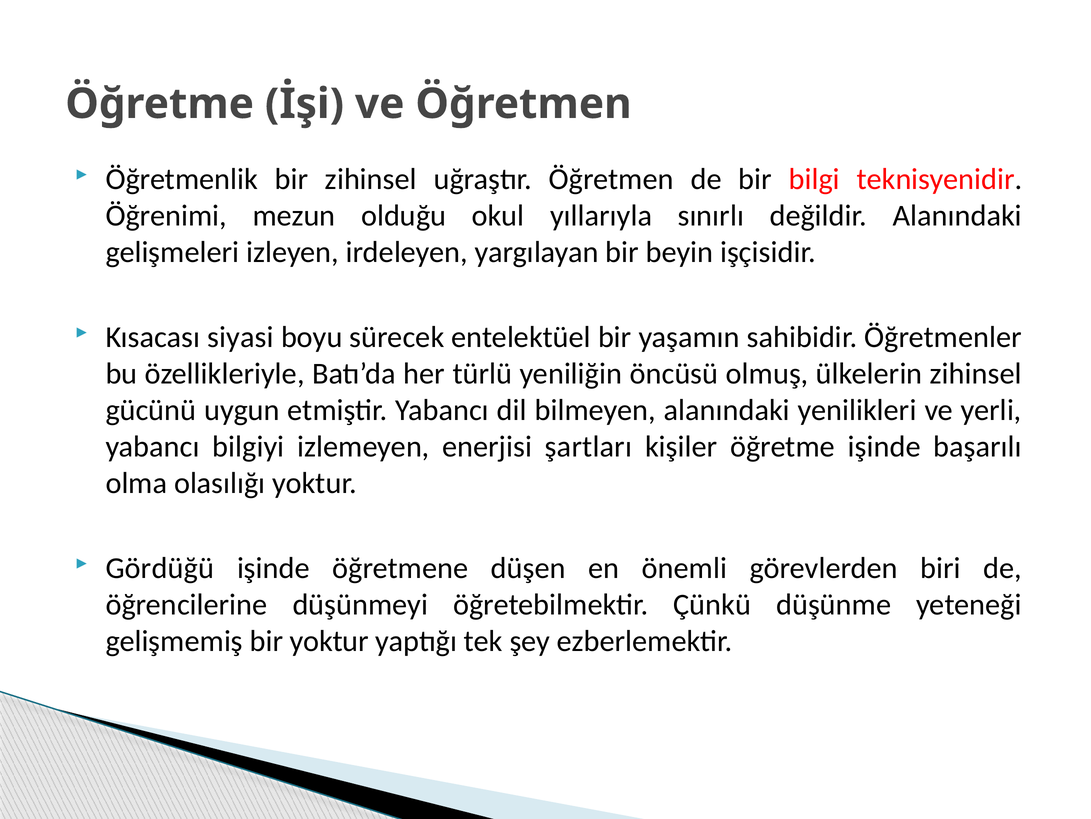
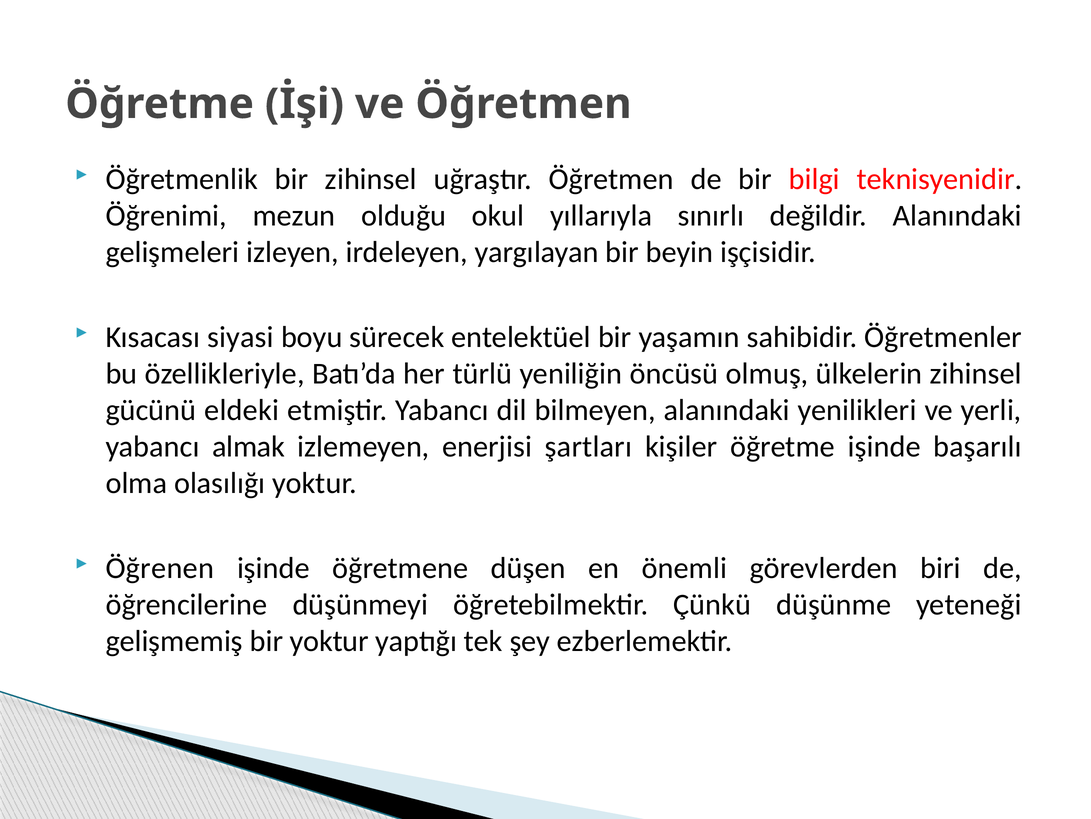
uygun: uygun -> eldeki (242, 410)
bilgiyi: bilgiyi -> almak (249, 446)
Gördüğü: Gördüğü -> Öğrenen (160, 568)
